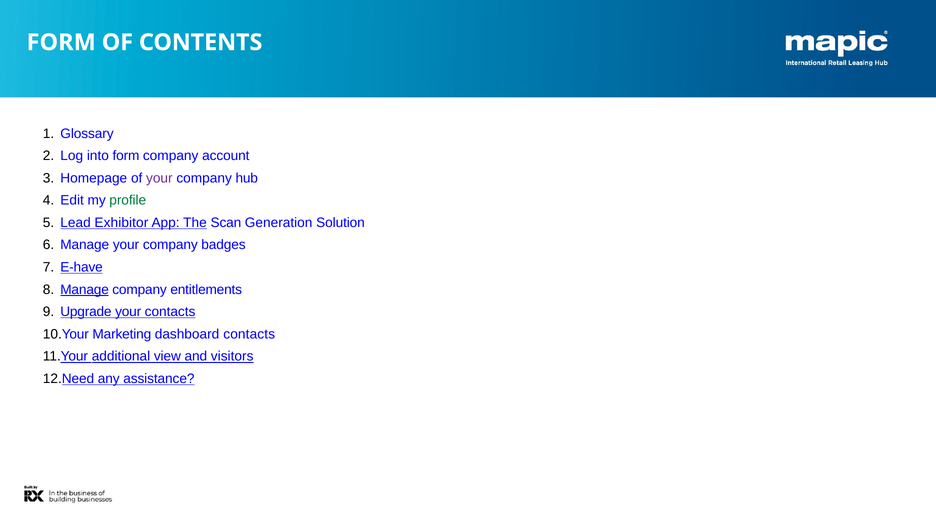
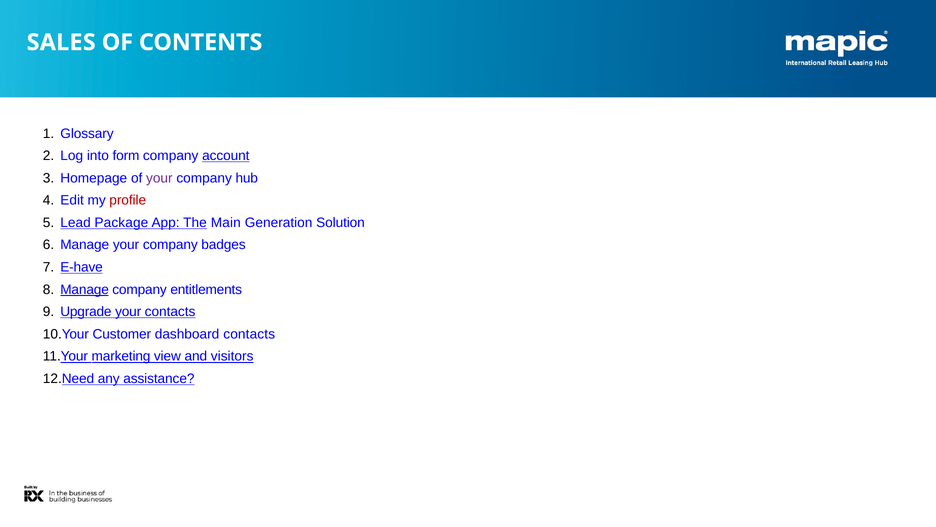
FORM: FORM -> SALES (61, 42)
account underline: none -> present (226, 156)
profile colour: green -> red (128, 200)
Exhibitor: Exhibitor -> Package (121, 222)
Scan: Scan -> Main (226, 222)
Marketing: Marketing -> Customer (122, 334)
additional: additional -> marketing (121, 356)
